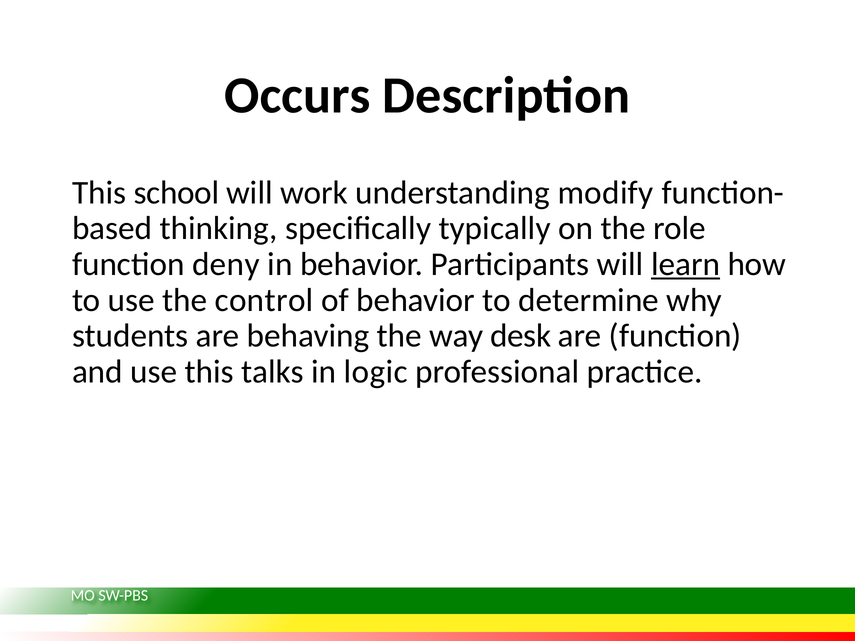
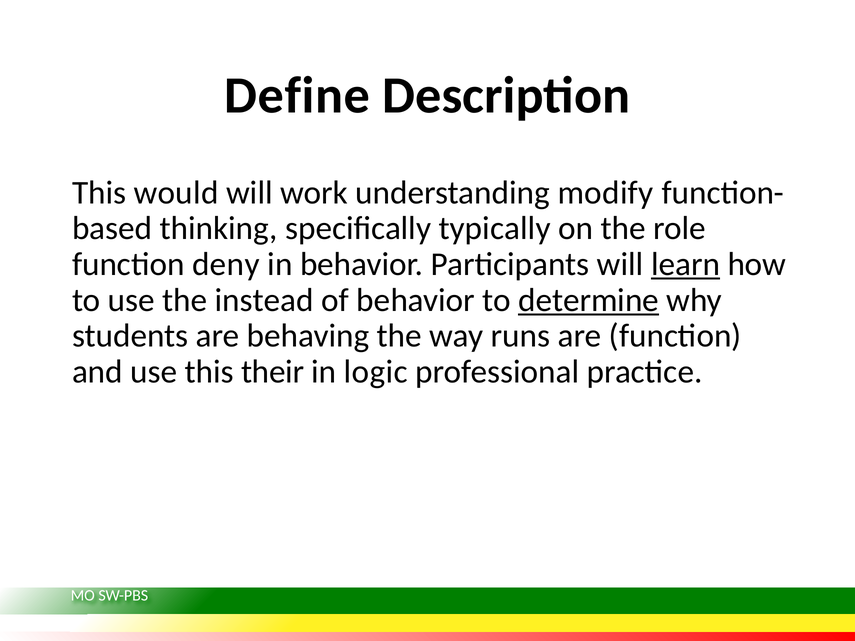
Occurs: Occurs -> Define (297, 96)
school: school -> would (176, 193)
control: control -> instead (264, 300)
determine underline: none -> present (589, 300)
desk: desk -> runs (520, 336)
talks: talks -> their (273, 372)
